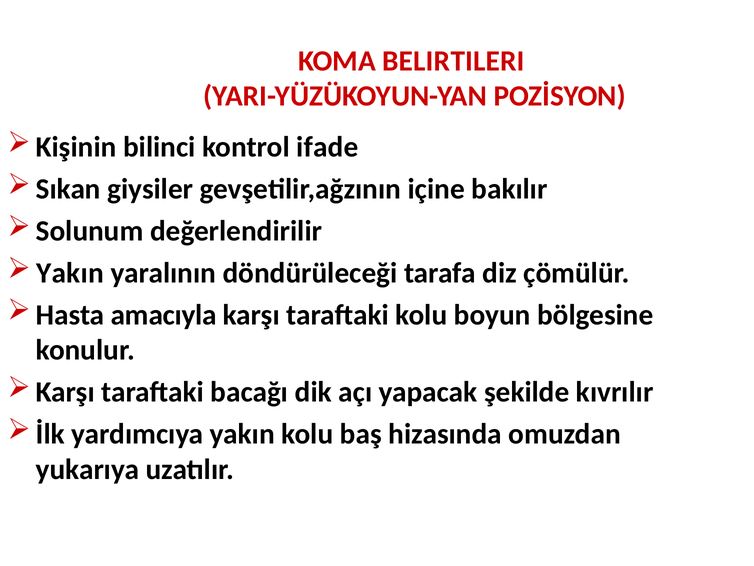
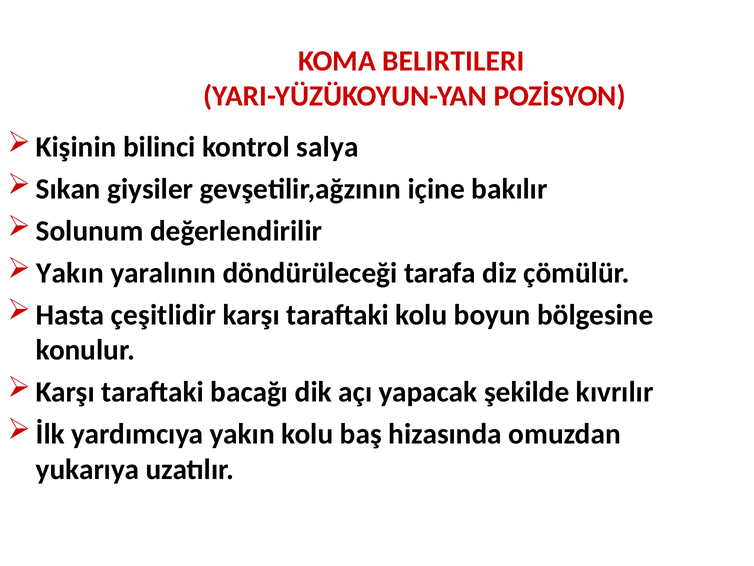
ifade: ifade -> salya (327, 147)
amacıyla: amacıyla -> çeşitlidir (163, 315)
